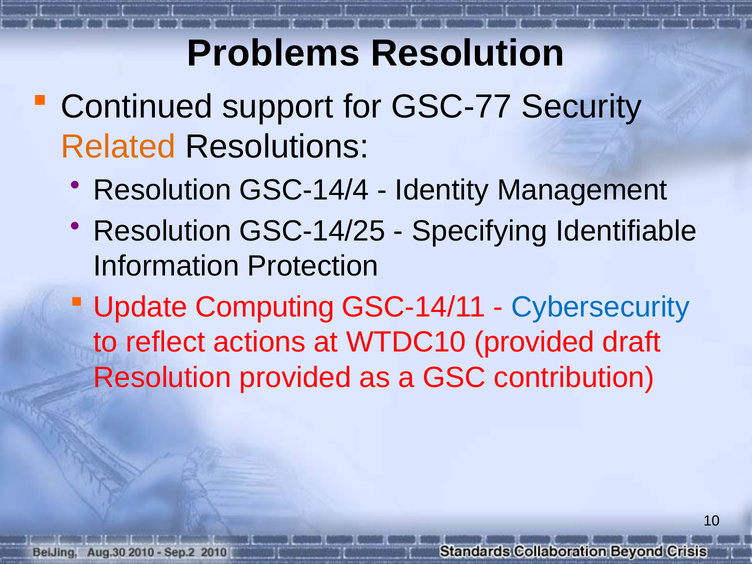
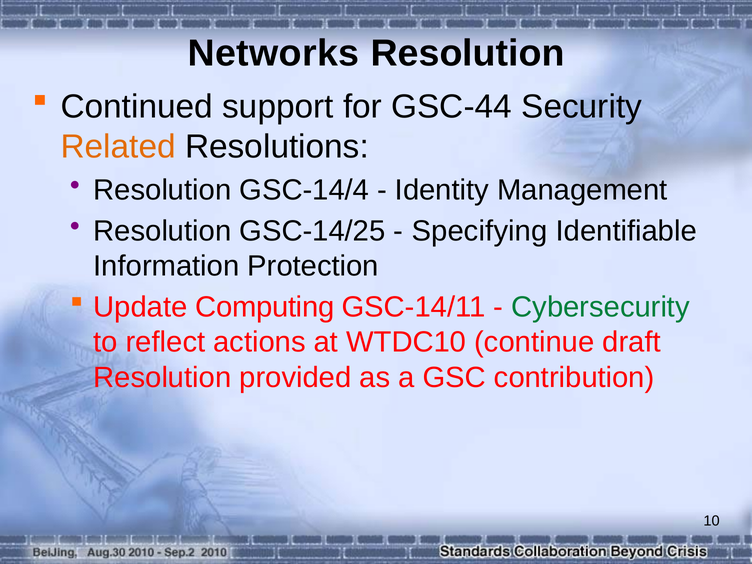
Problems: Problems -> Networks (273, 53)
GSC-77: GSC-77 -> GSC-44 (452, 107)
Cybersecurity colour: blue -> green (601, 307)
WTDC10 provided: provided -> continue (534, 342)
